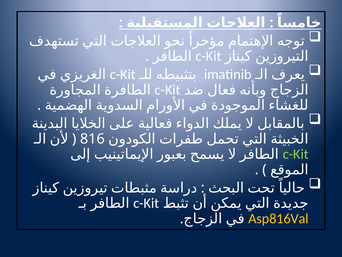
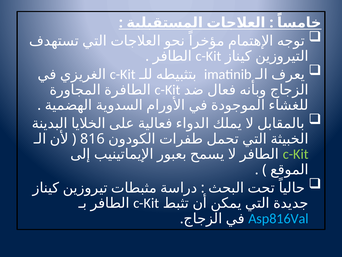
Asp816Val colour: yellow -> light blue (279, 218)
